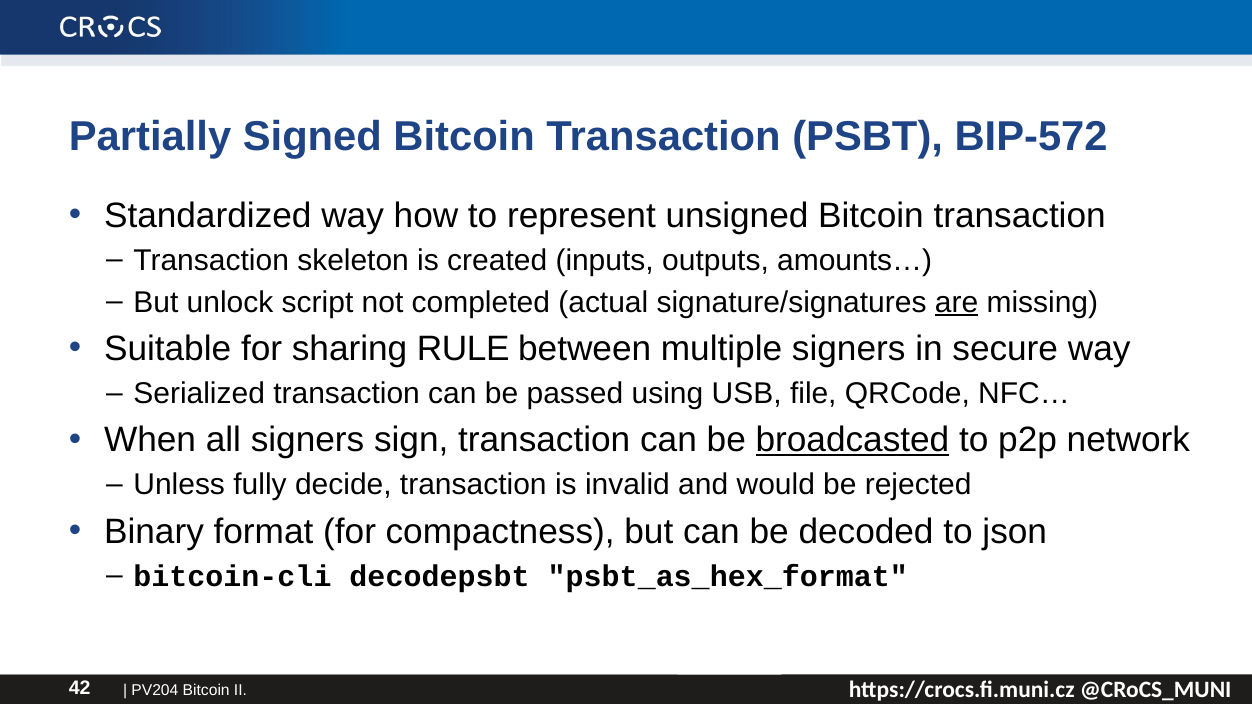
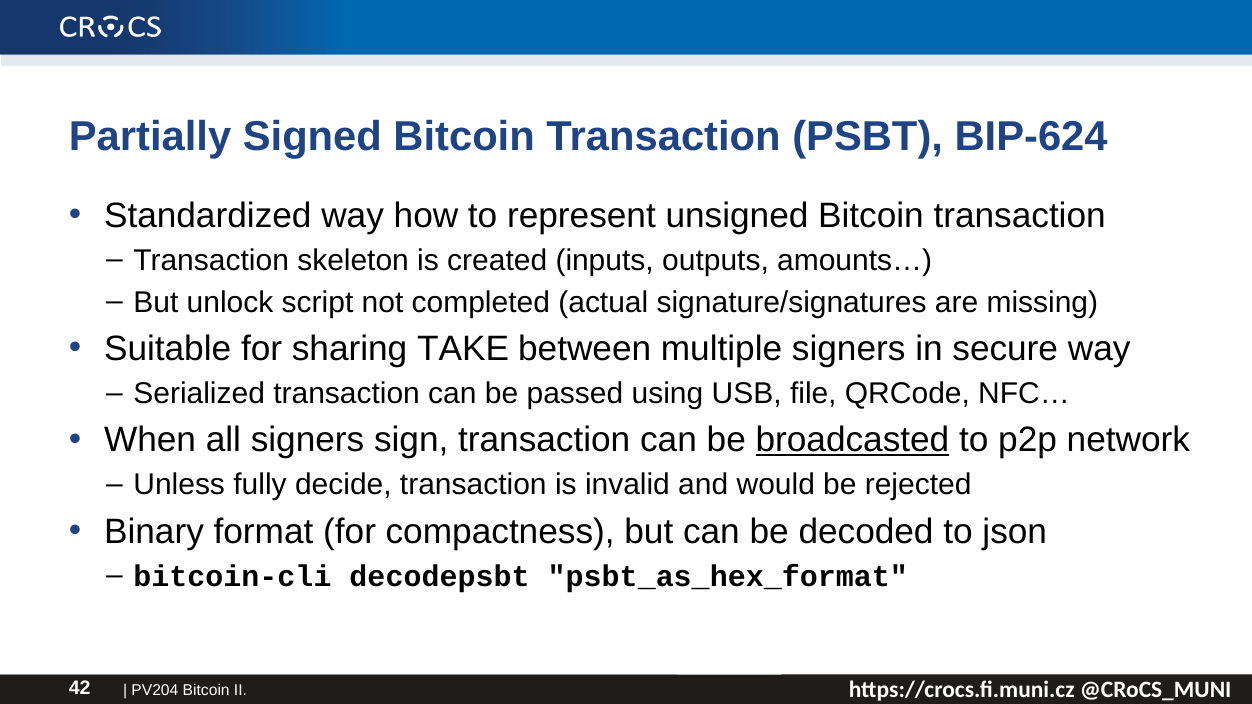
BIP-572: BIP-572 -> BIP-624 (1031, 137)
are underline: present -> none (957, 303)
RULE: RULE -> TAKE (463, 349)
